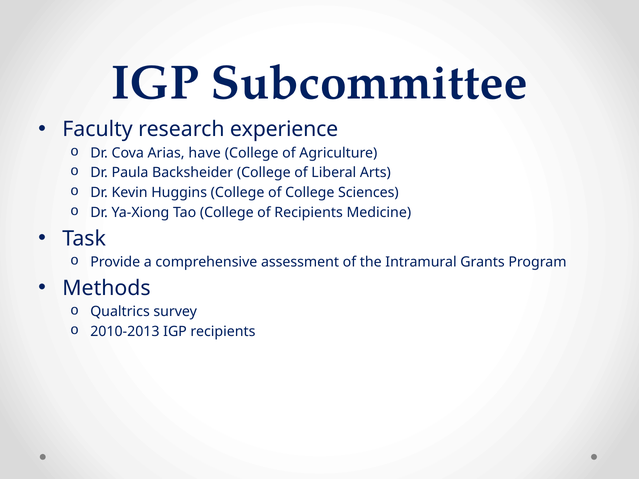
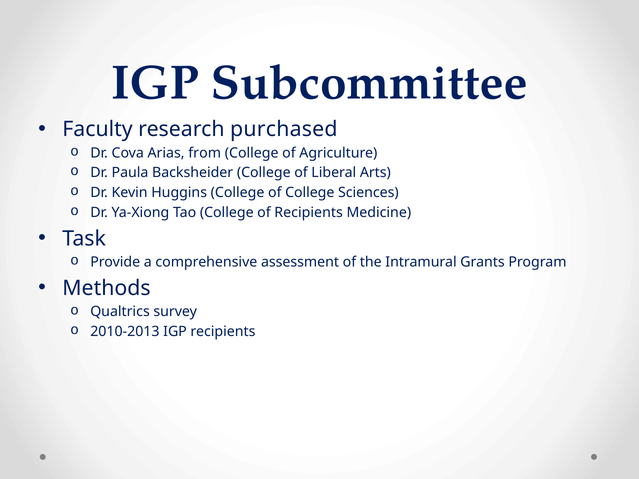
experience: experience -> purchased (284, 129)
have: have -> from (205, 153)
